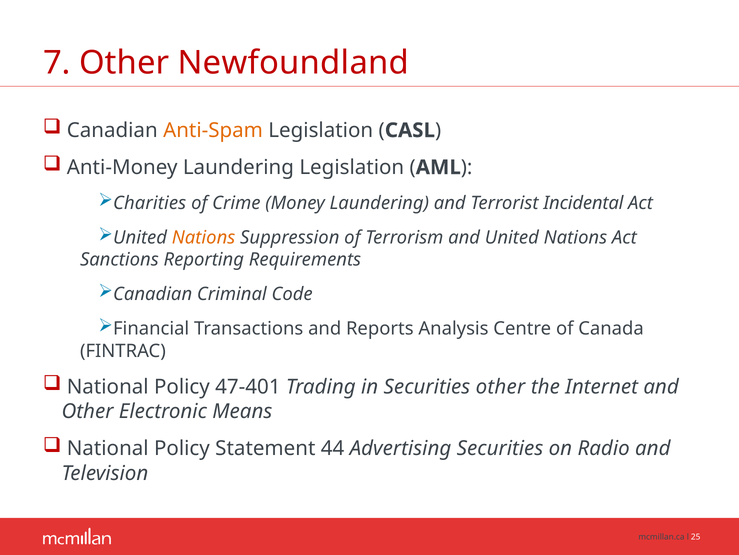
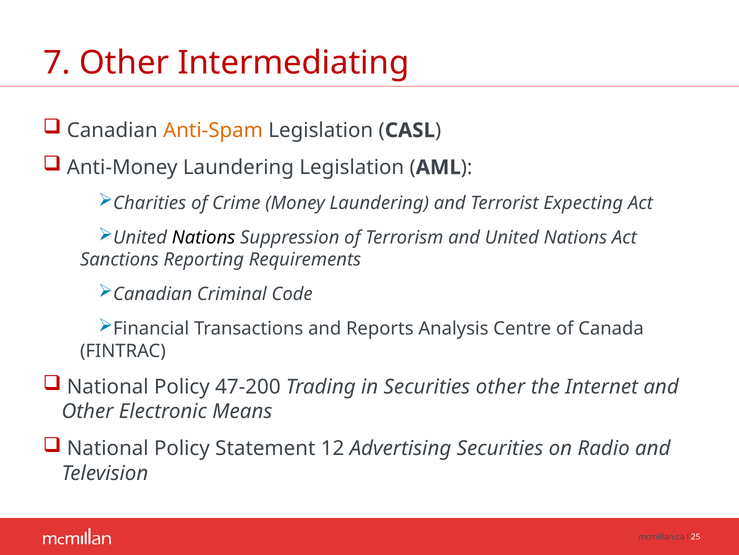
Newfoundland: Newfoundland -> Intermediating (293, 63)
Incidental: Incidental -> Expecting (583, 203)
Nations colour: orange -> black (204, 237)
47-401: 47-401 -> 47-200 (248, 386)
44: 44 -> 12 (333, 448)
